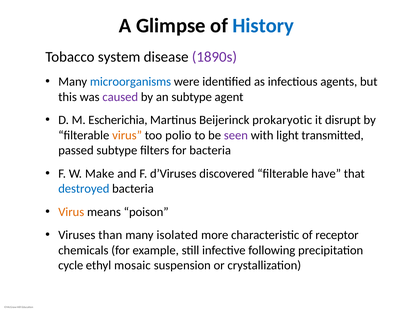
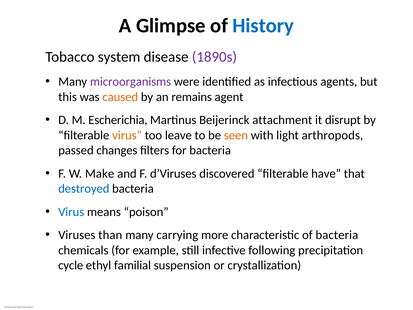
microorganisms colour: blue -> purple (131, 82)
caused colour: purple -> orange (120, 97)
an subtype: subtype -> remains (192, 97)
prokaryotic: prokaryotic -> attachment (282, 120)
polio: polio -> leave (178, 135)
seen colour: purple -> orange (236, 135)
transmitted: transmitted -> arthropods (332, 135)
passed subtype: subtype -> changes (117, 150)
Virus colour: orange -> blue (71, 212)
isolated: isolated -> carrying (177, 235)
of receptor: receptor -> bacteria (337, 235)
mosaic: mosaic -> familial (133, 265)
